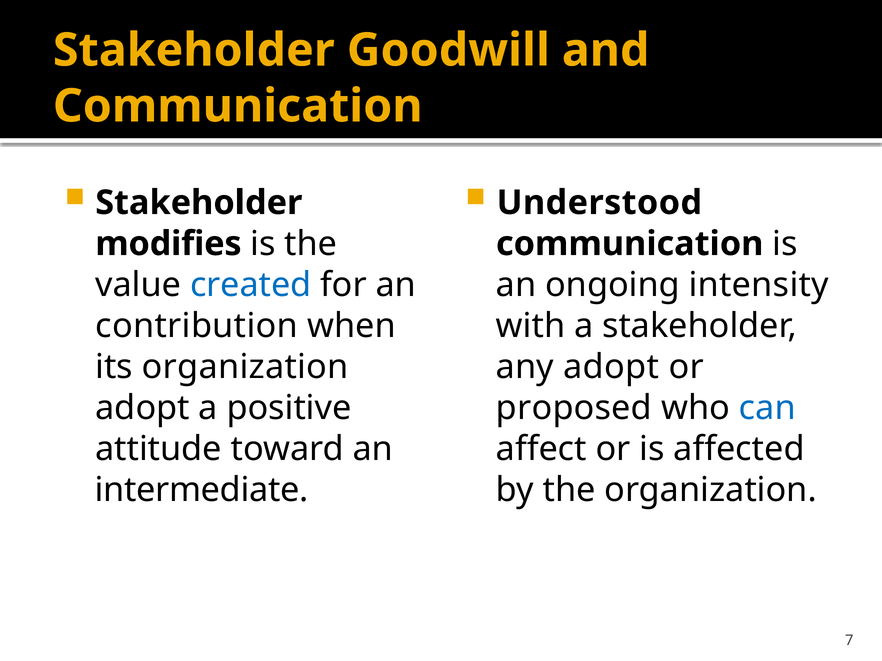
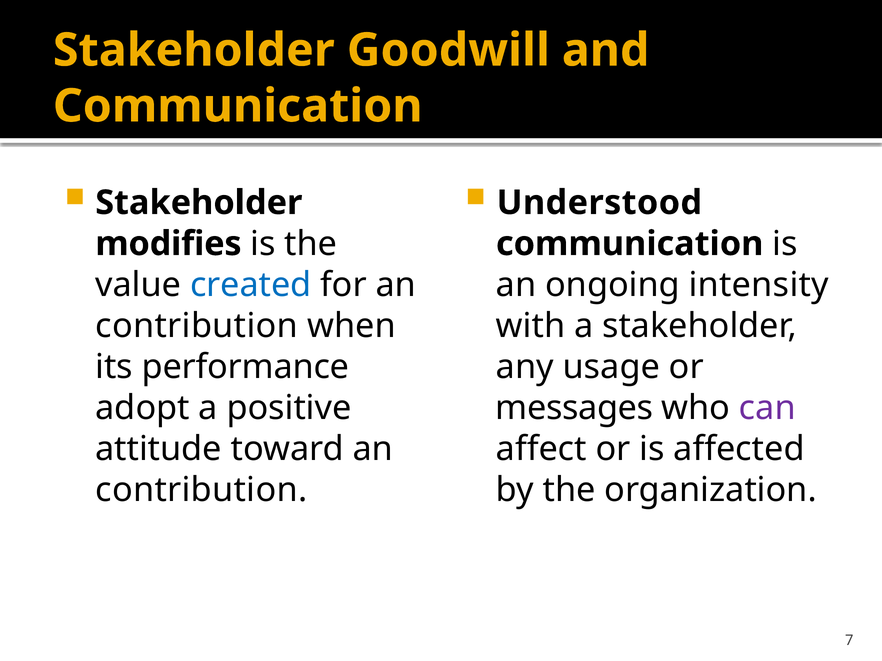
its organization: organization -> performance (245, 367)
any adopt: adopt -> usage (611, 367)
proposed: proposed -> messages (574, 408)
can colour: blue -> purple (767, 408)
intermediate: intermediate -> contribution (201, 490)
